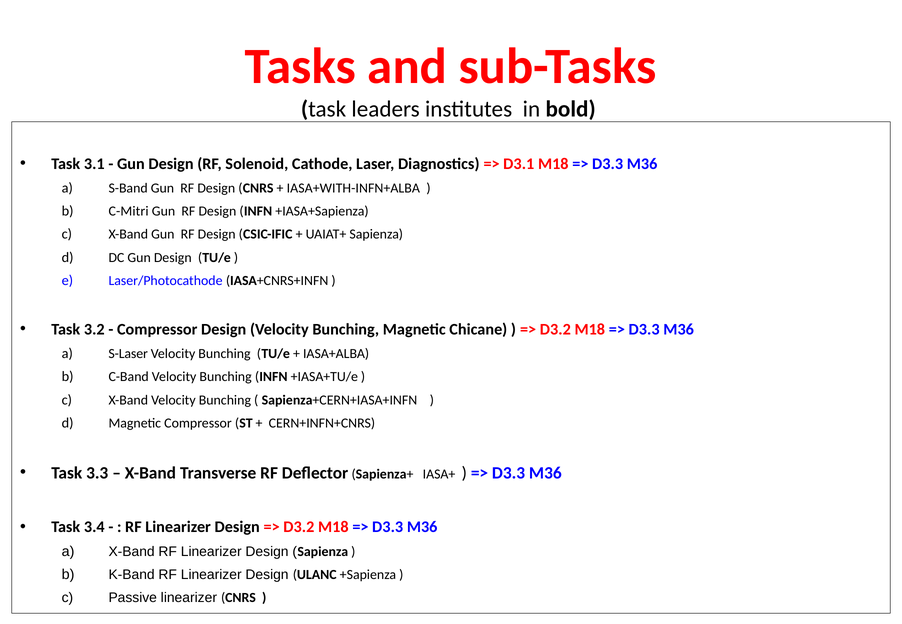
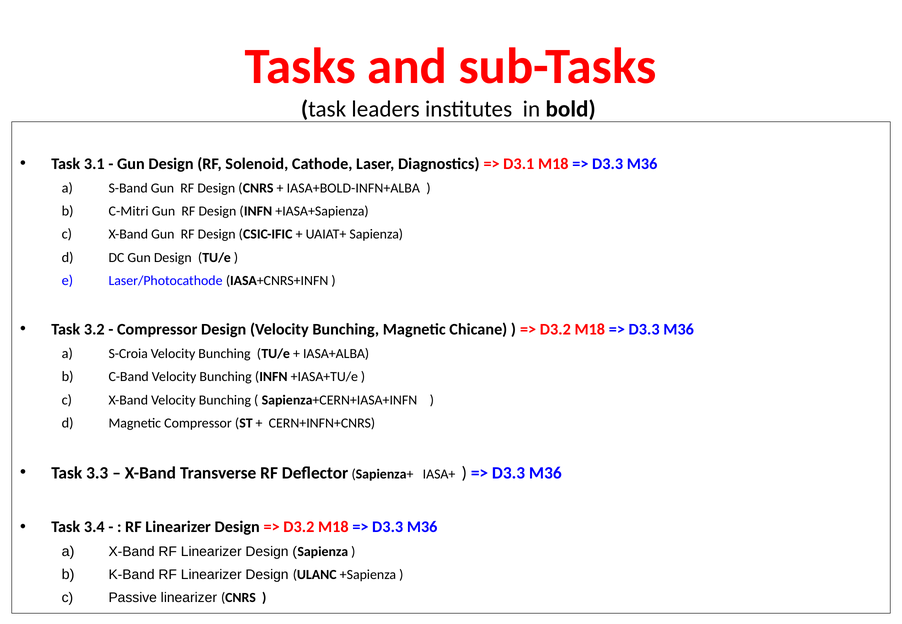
IASA+WITH-INFN+ALBA: IASA+WITH-INFN+ALBA -> IASA+BOLD-INFN+ALBA (353, 188)
S-Laser: S-Laser -> S-Croia (128, 354)
